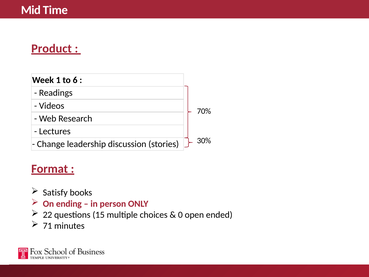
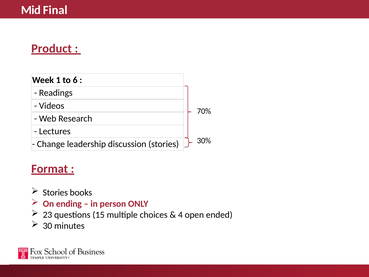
Time: Time -> Final (55, 10)
Satisfy: Satisfy -> Stories (55, 192)
22: 22 -> 23 (47, 215)
0: 0 -> 4 (180, 215)
71: 71 -> 30 (47, 226)
